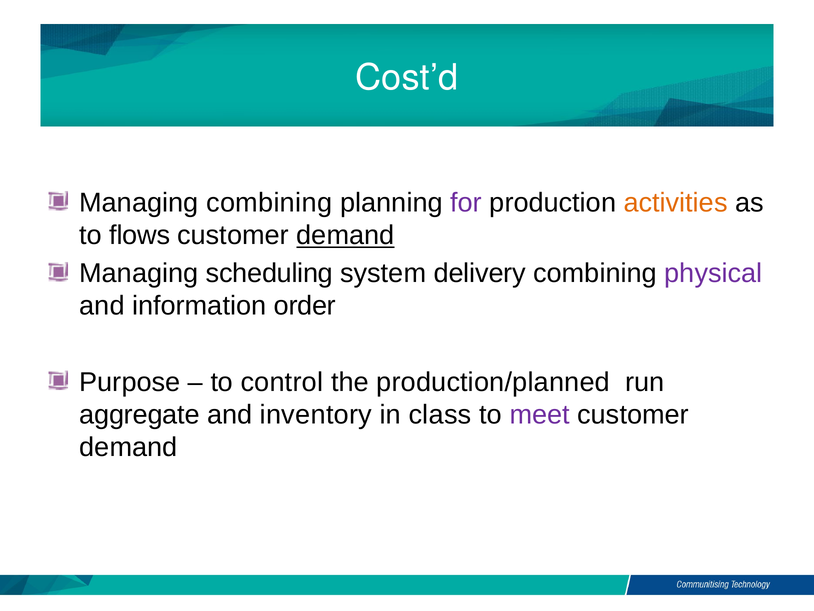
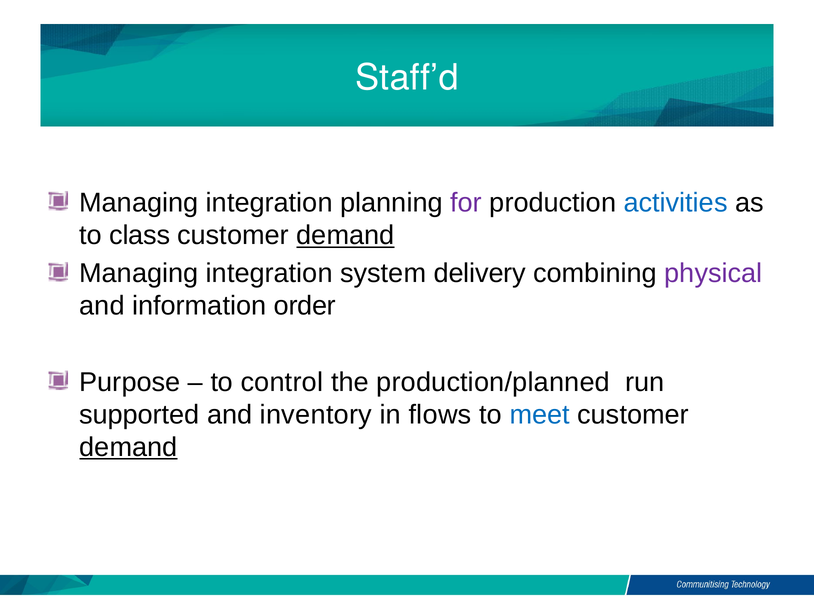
Cost’d: Cost’d -> Staff’d (407, 78)
combining: combining -> integration (269, 203)
activities colour: orange -> blue (676, 203)
flows: flows -> class (140, 235)
scheduling: scheduling -> integration (269, 273)
aggregate: aggregate -> supported (139, 414)
class: class -> flows (440, 414)
meet colour: purple -> blue (540, 414)
demand underline: none -> present (128, 447)
